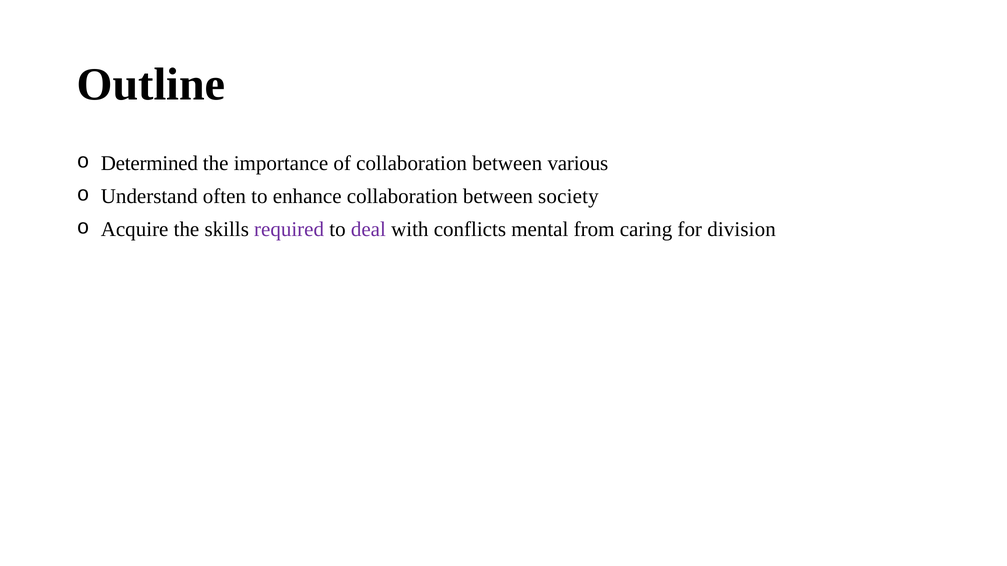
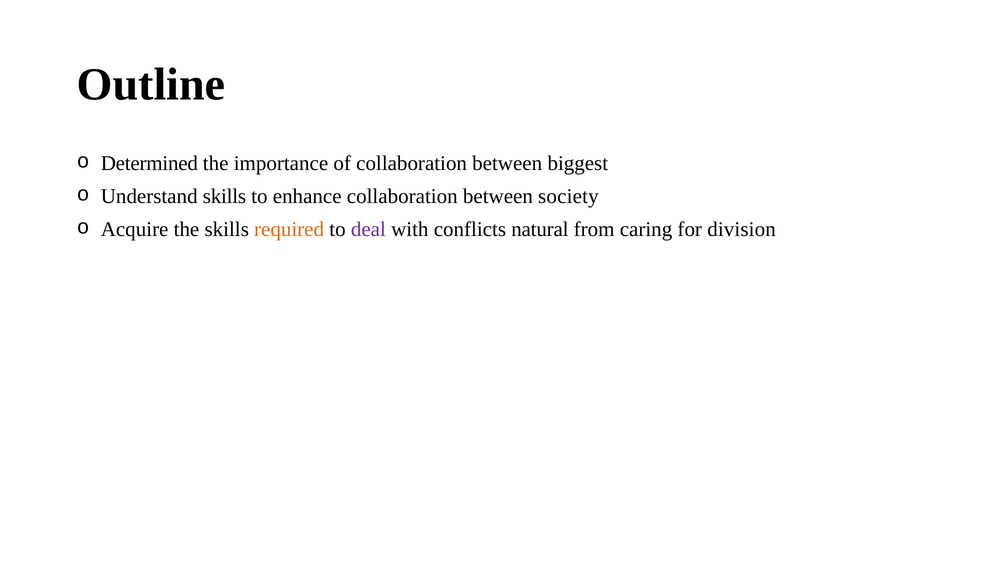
various: various -> biggest (578, 163)
Understand often: often -> skills (224, 197)
required colour: purple -> orange (289, 230)
mental: mental -> natural (540, 230)
